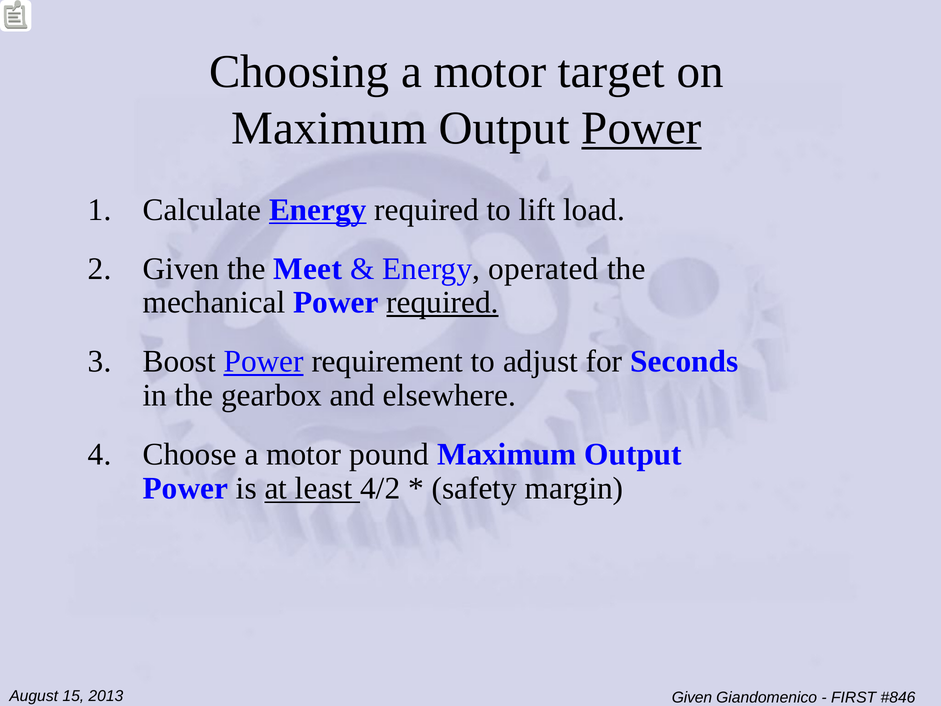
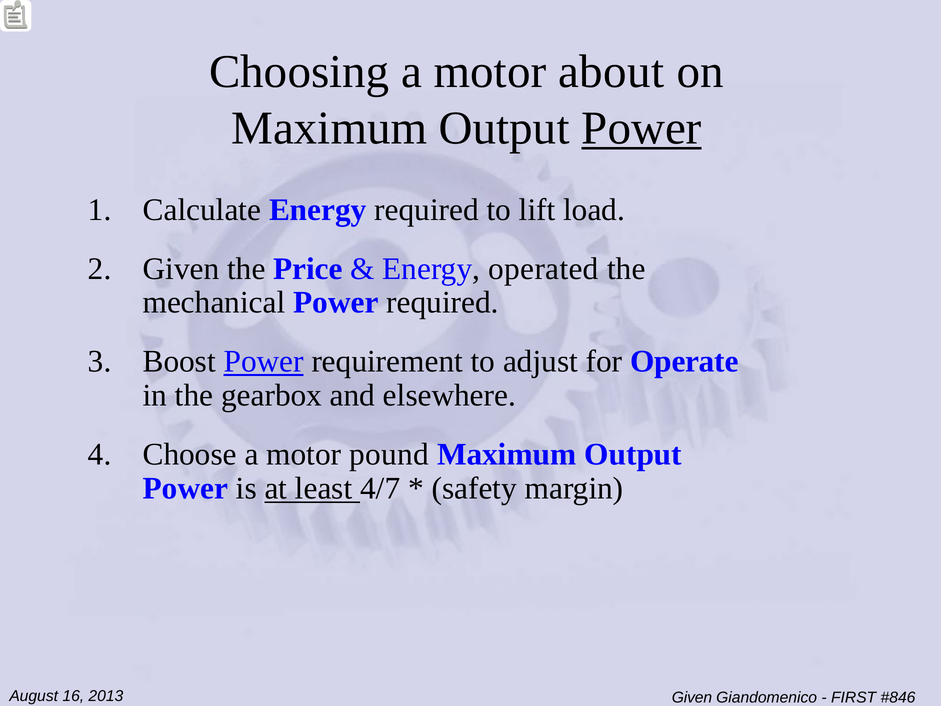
target: target -> about (611, 71)
Energy underline: present -> none (318, 210)
Meet: Meet -> Price (308, 269)
required underline: present -> none (443, 302)
Seconds: Seconds -> Operate (684, 361)
4/2: 4/2 -> 4/7 (380, 488)
15: 15 -> 16 (73, 696)
